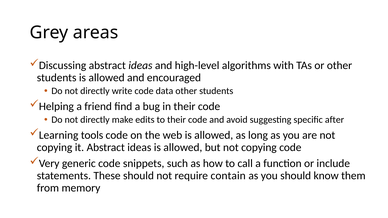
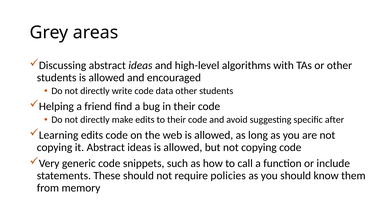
Learning tools: tools -> edits (92, 135)
contain: contain -> policies (228, 176)
